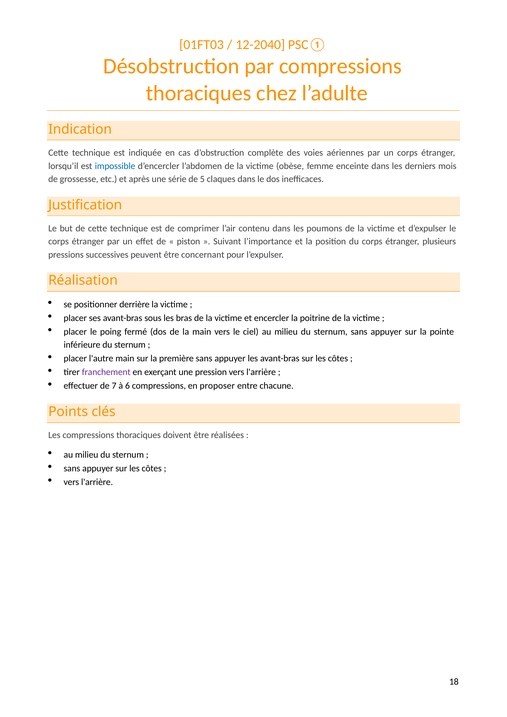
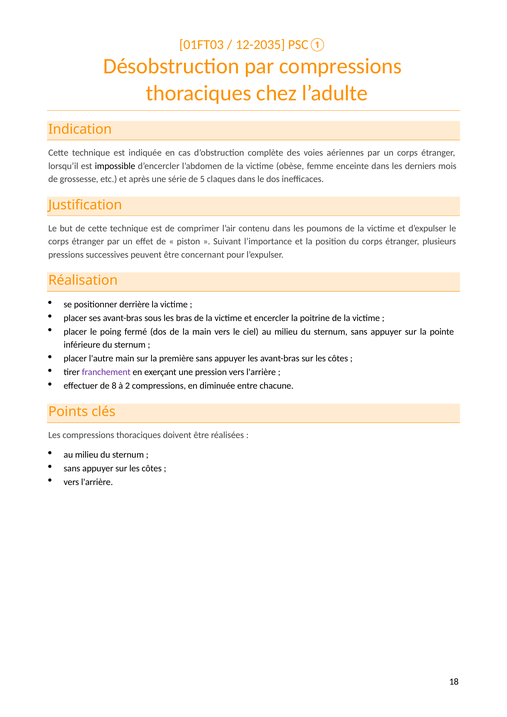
12-2040: 12-2040 -> 12-2035 (260, 45)
impossible colour: blue -> black (115, 166)
7: 7 -> 8 (114, 386)
6: 6 -> 2 (128, 386)
proposer: proposer -> diminuée (217, 386)
